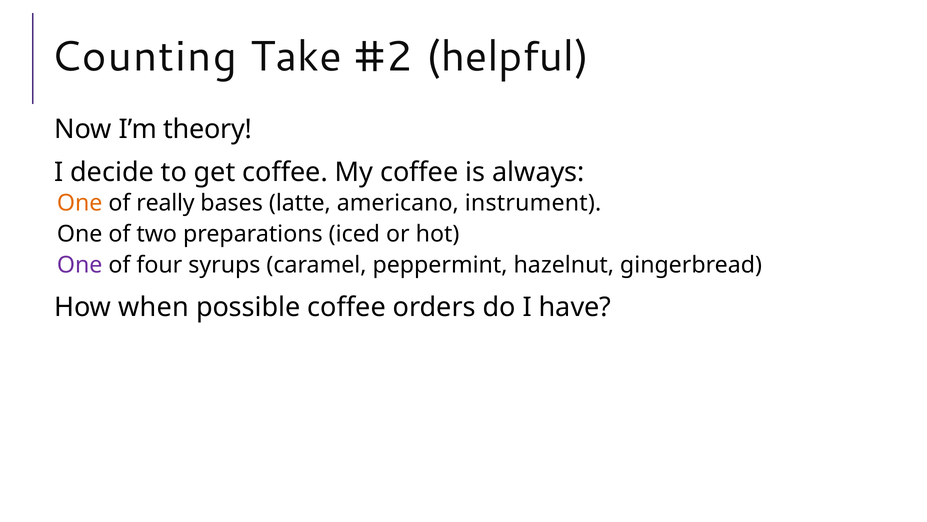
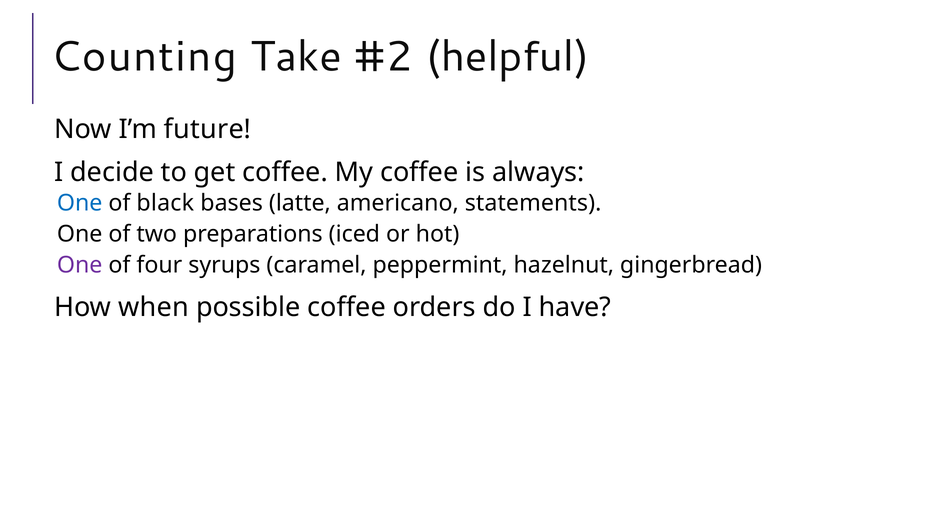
theory: theory -> future (208, 129)
One colour: orange -> blue (80, 203)
really: really -> black (165, 203)
instrument: instrument -> statements (533, 203)
